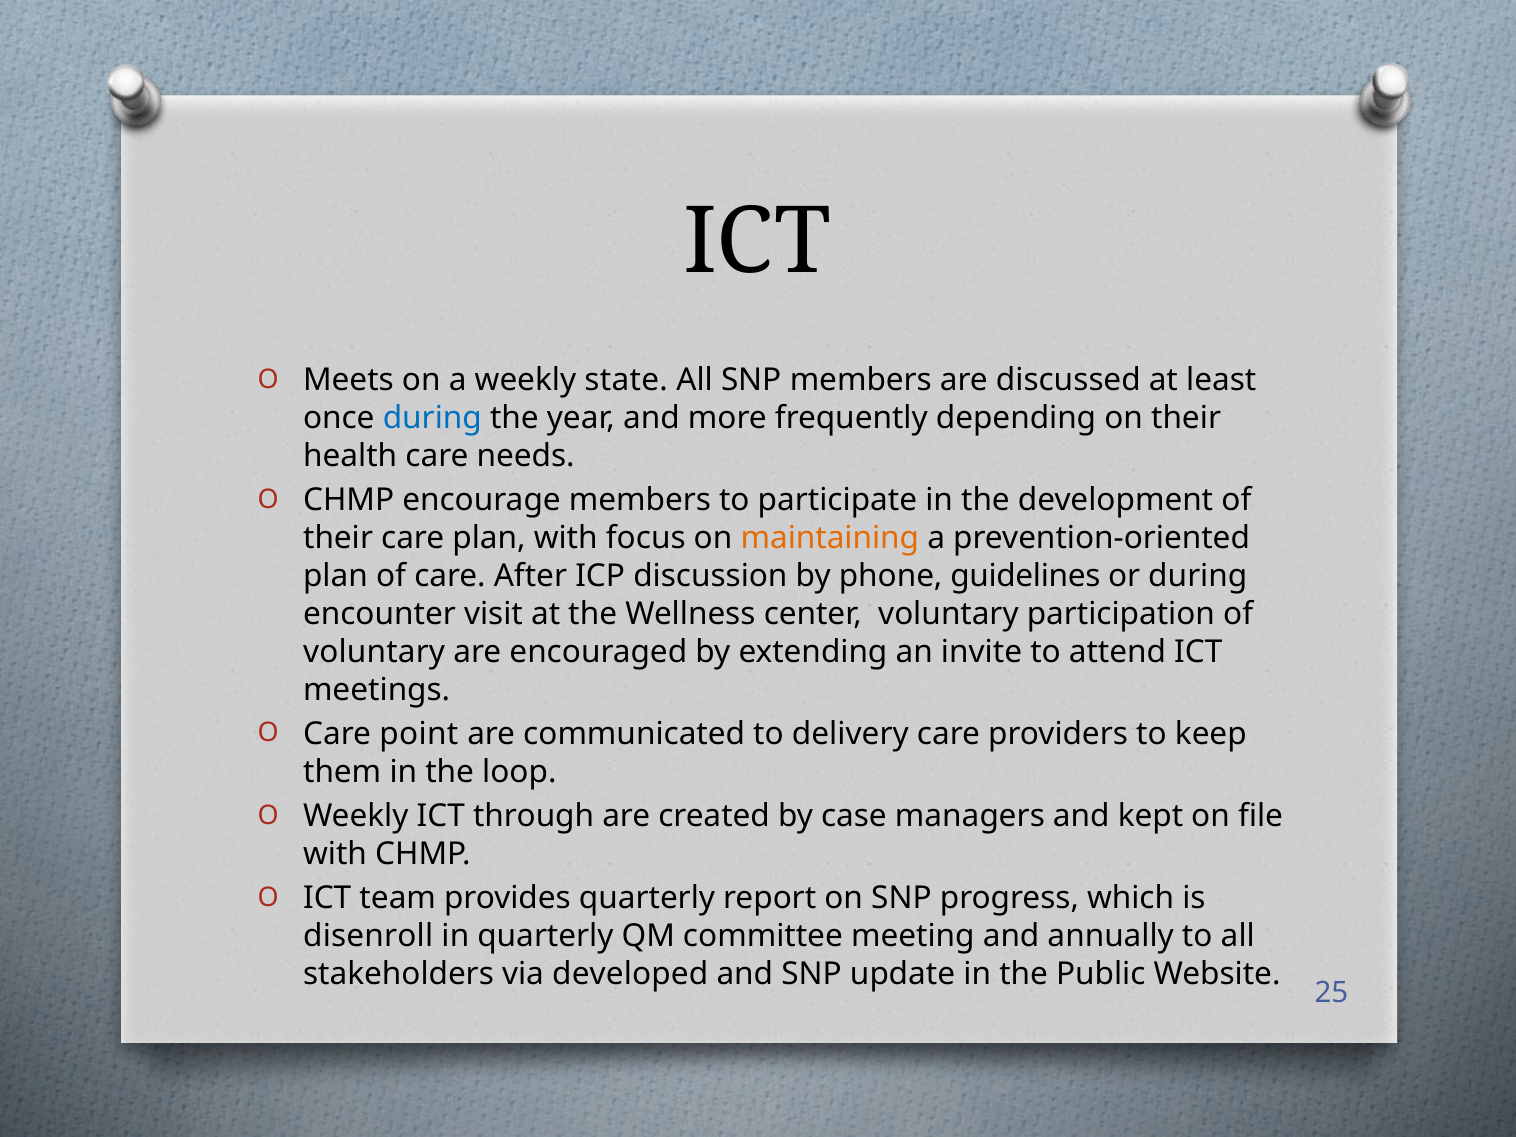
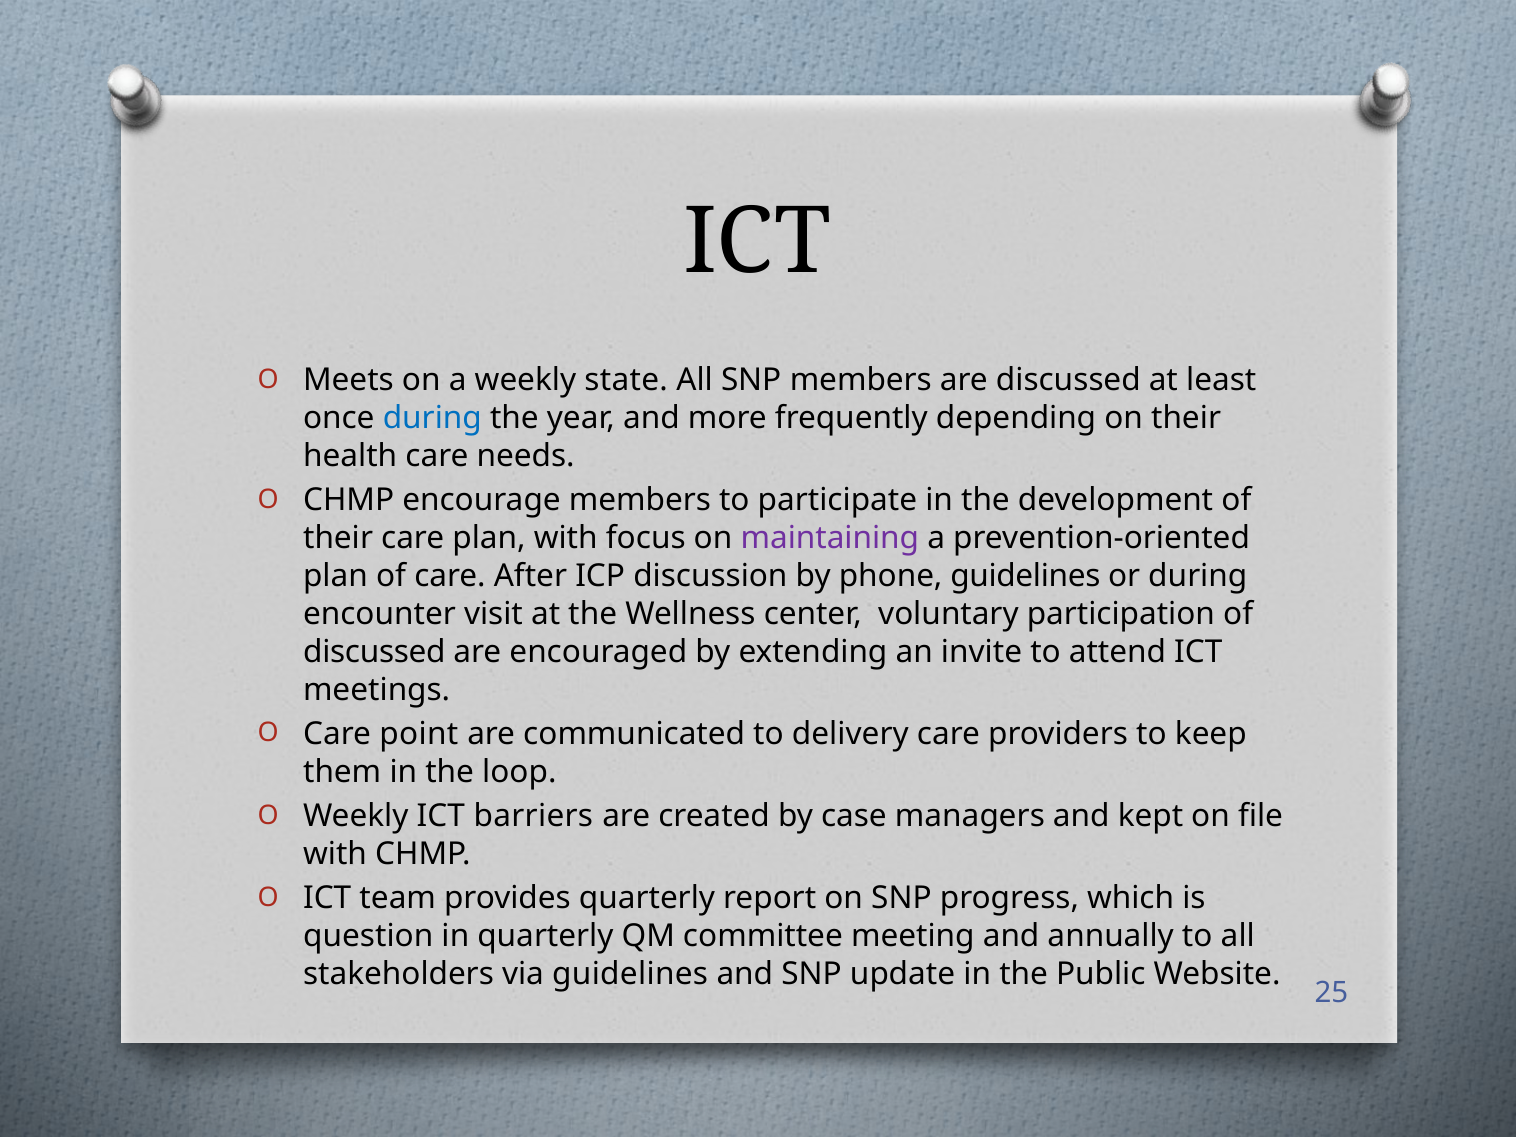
maintaining colour: orange -> purple (830, 538)
voluntary: voluntary -> discussed (374, 652)
through: through -> barriers (533, 816)
disenroll: disenroll -> question (368, 936)
via developed: developed -> guidelines (630, 974)
